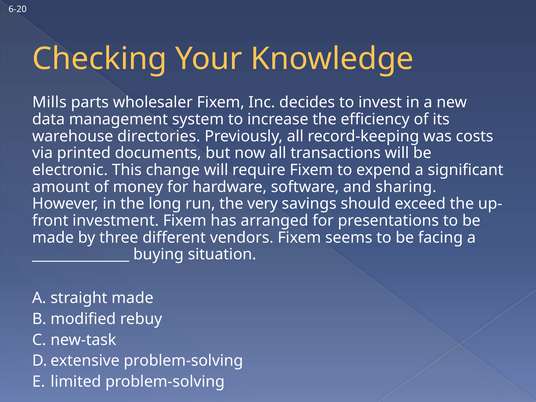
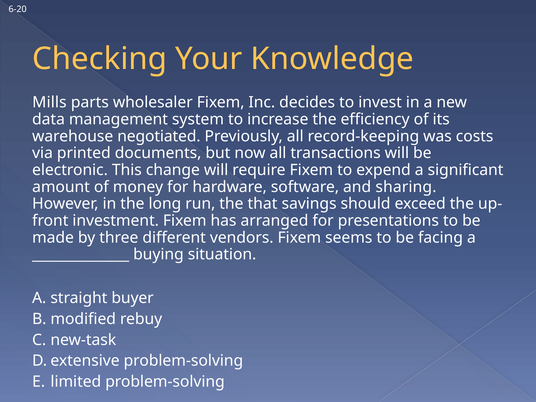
directories: directories -> negotiated (159, 136)
very: very -> that (262, 204)
straight made: made -> buyer (133, 298)
